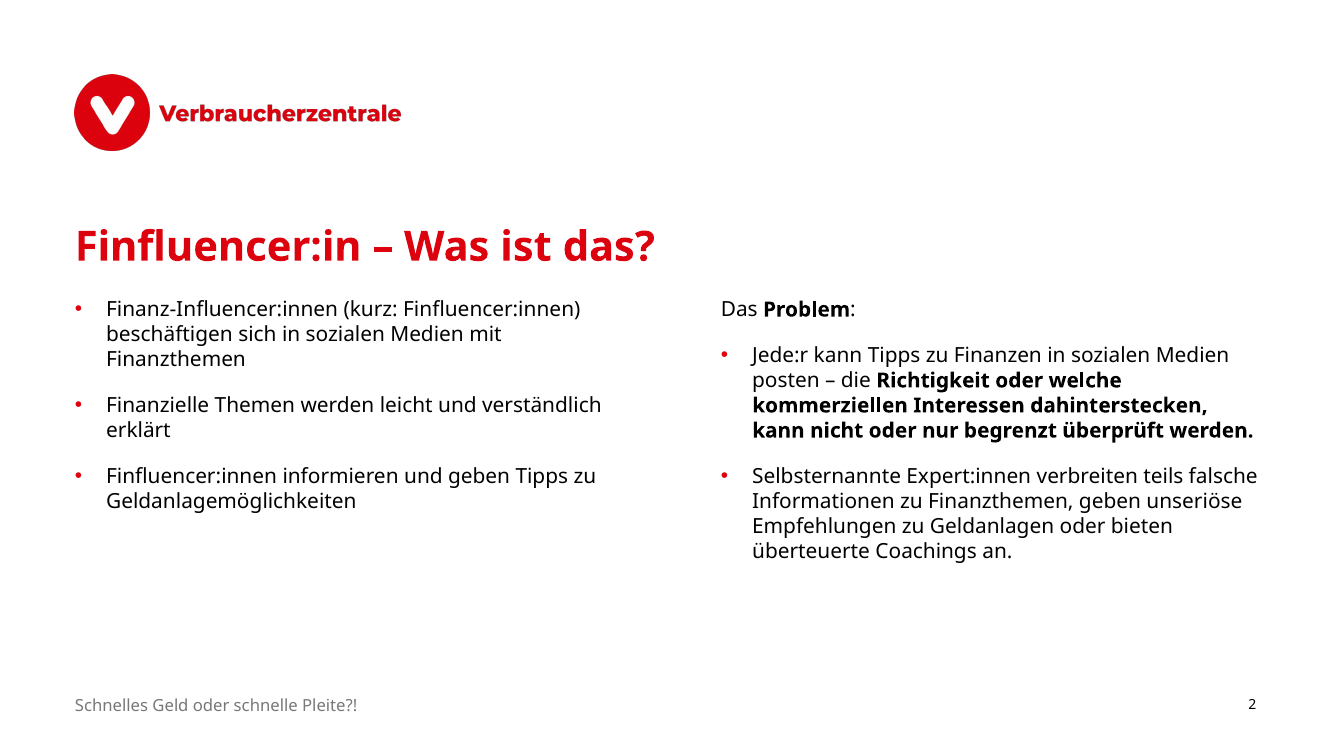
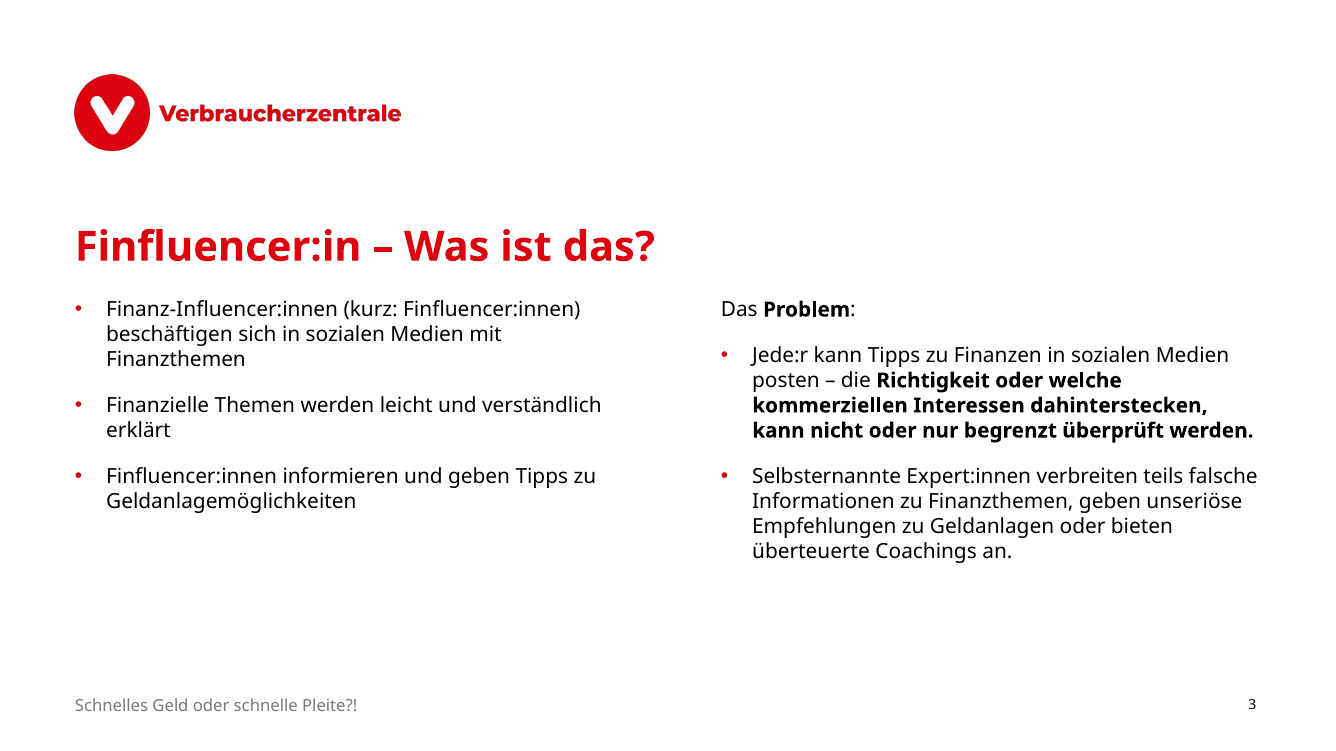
2: 2 -> 3 (1252, 705)
